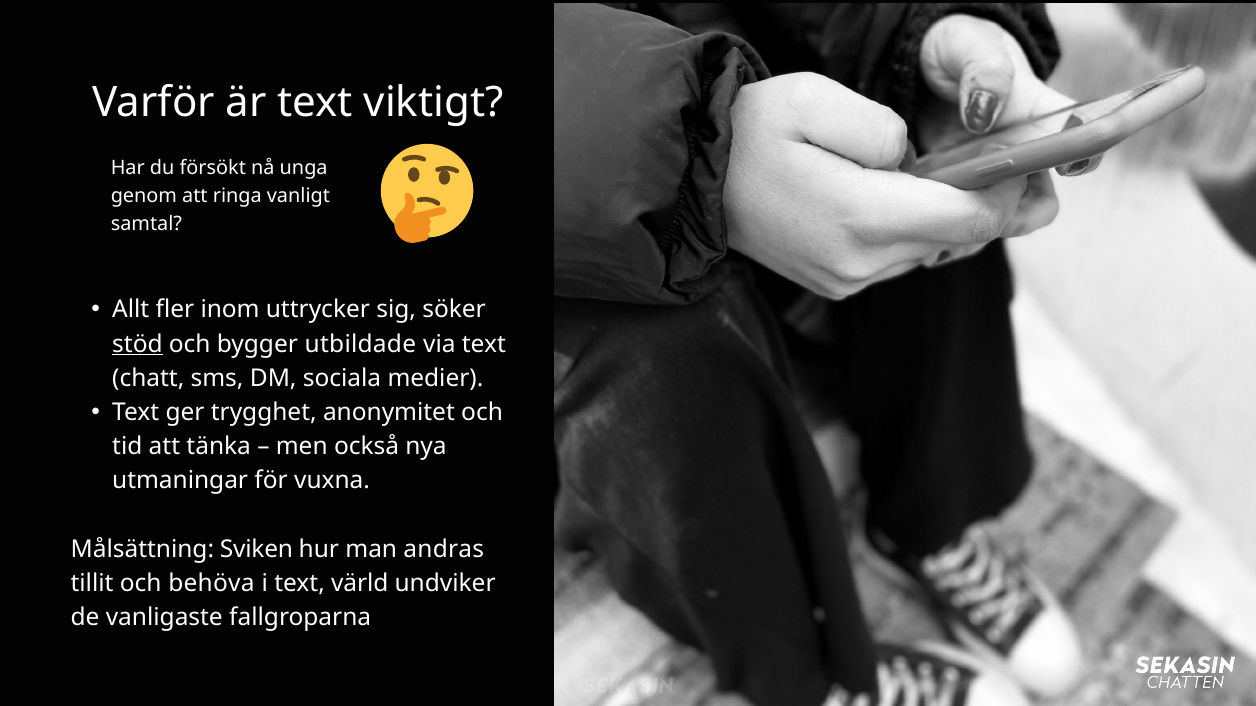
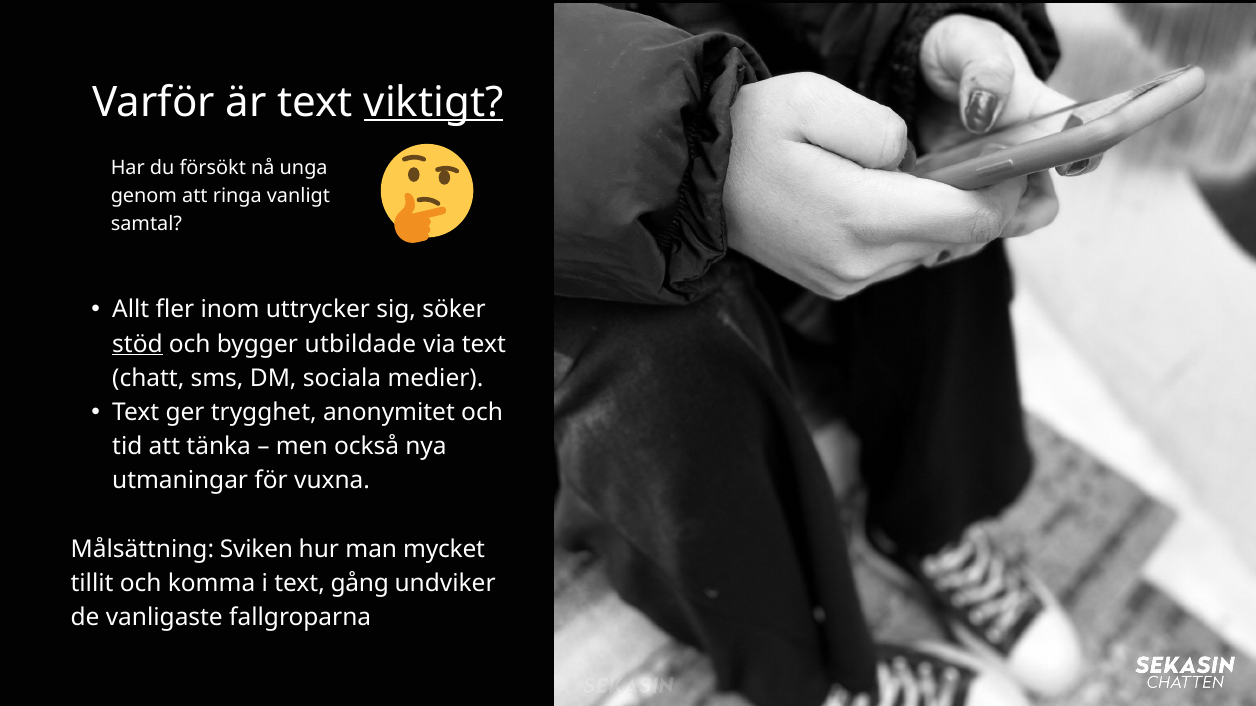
viktigt underline: none -> present (434, 102)
andras: andras -> mycket (444, 549)
behöva: behöva -> komma (212, 584)
värld: värld -> gång (360, 584)
